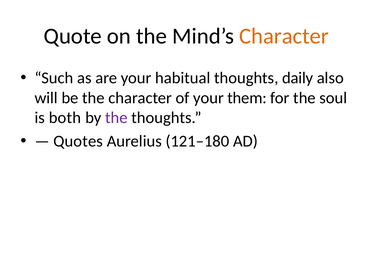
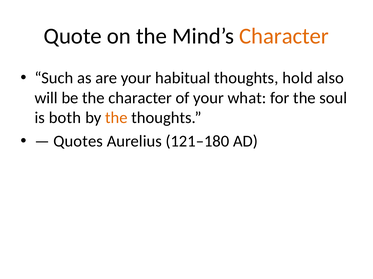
daily: daily -> hold (297, 78)
them: them -> what (247, 98)
the colour: purple -> orange (116, 118)
